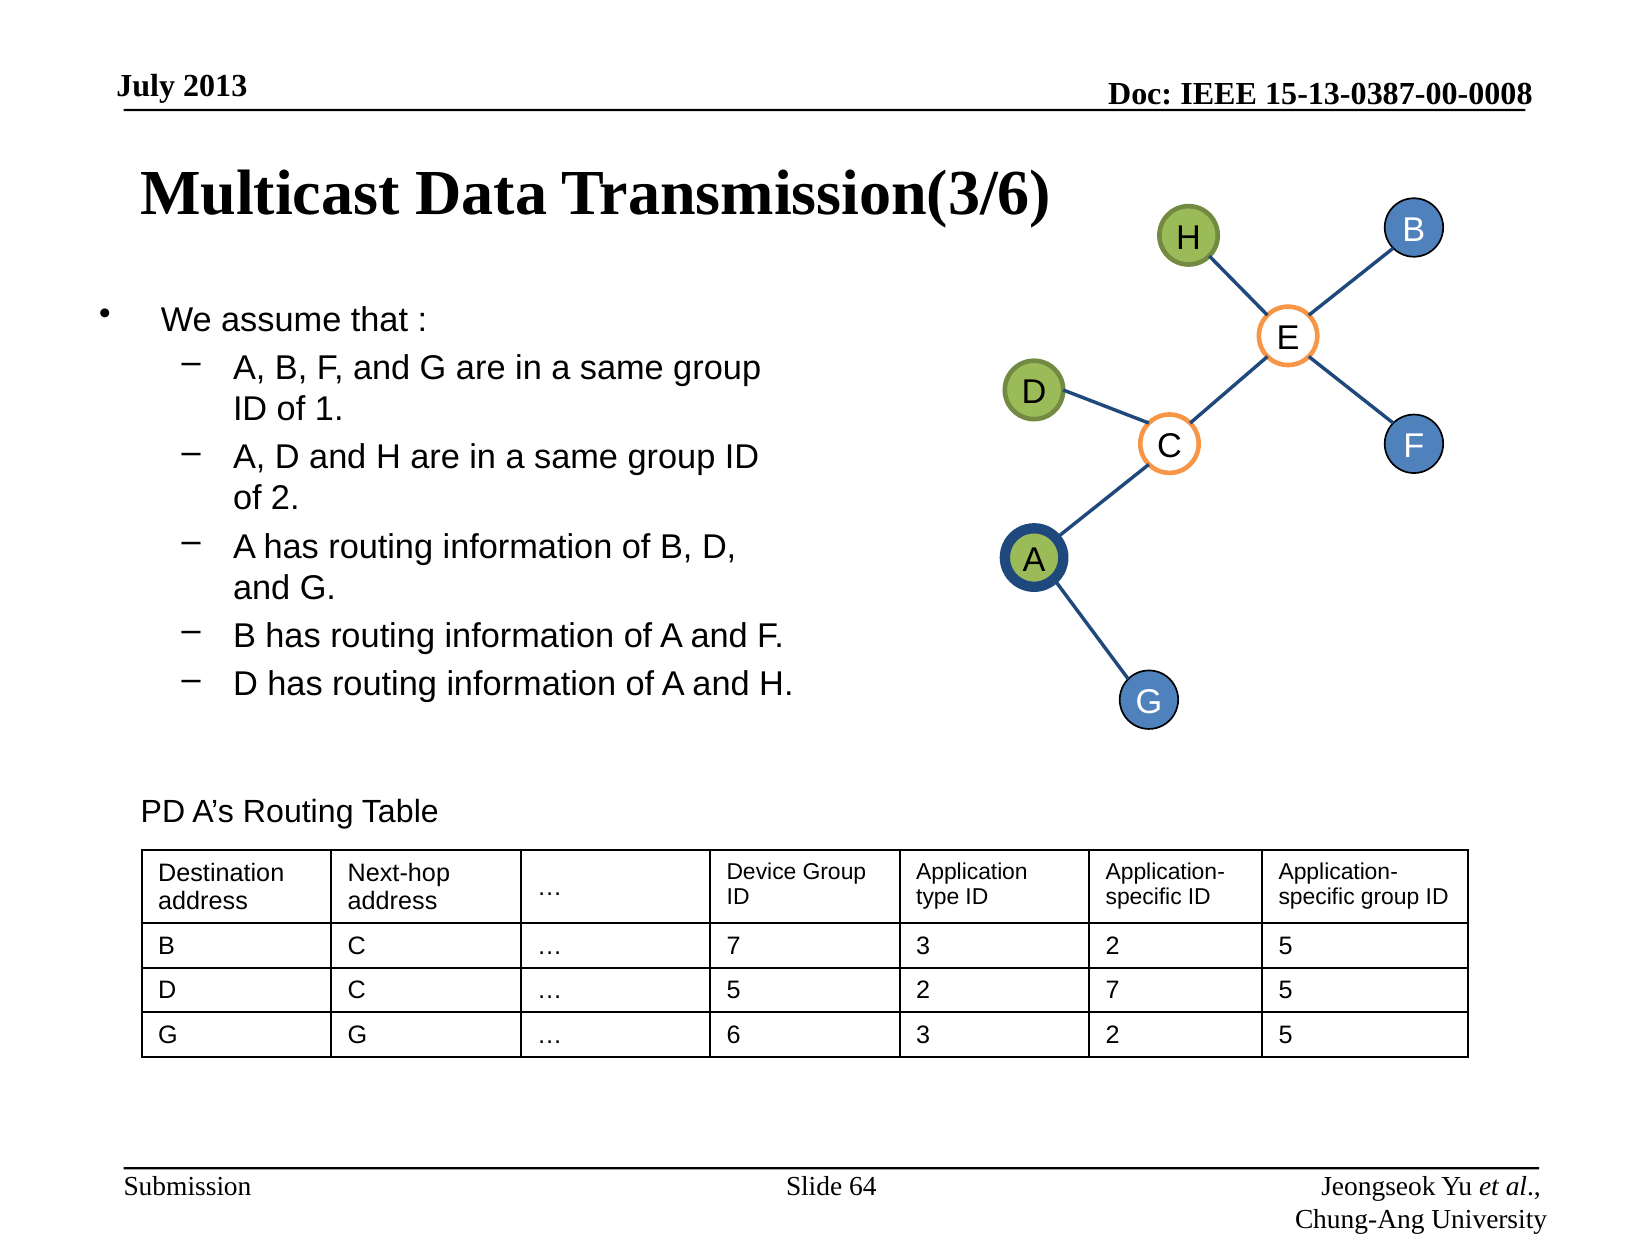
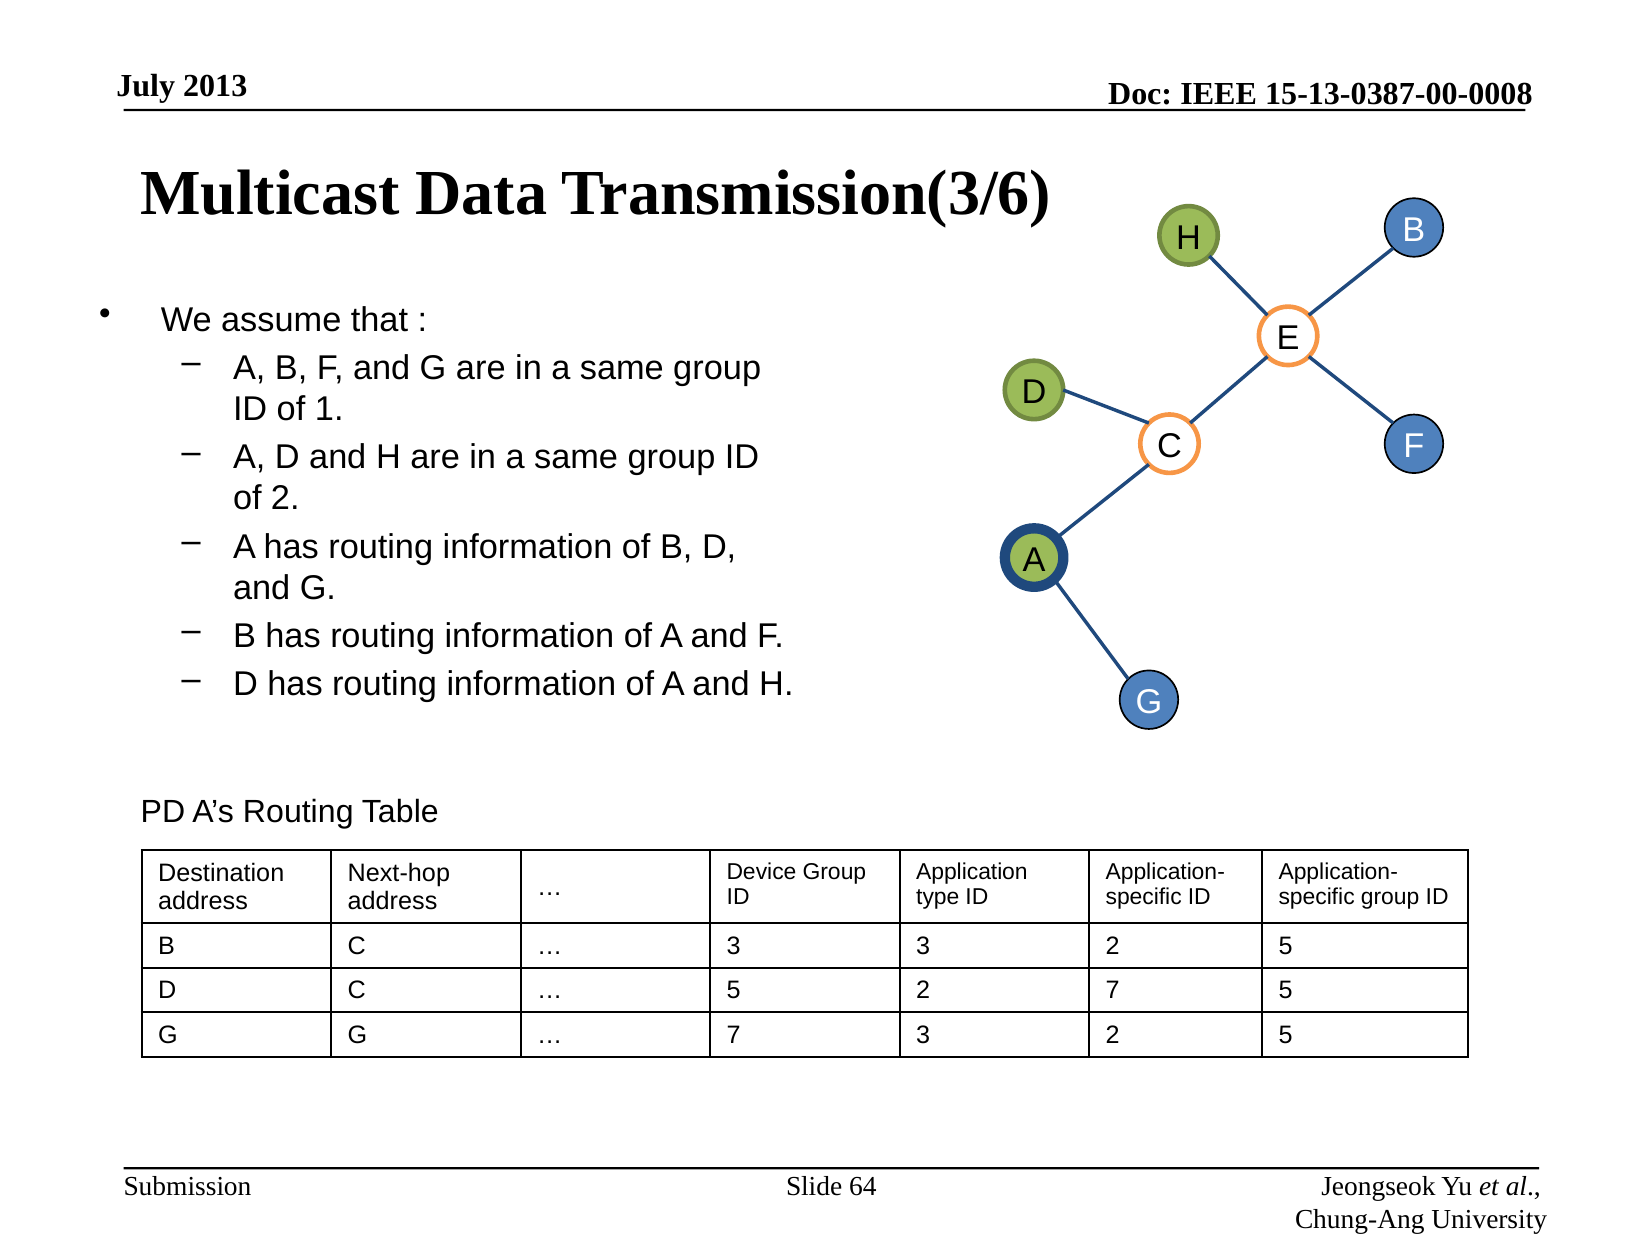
7: 7 -> 3 (734, 946)
6: 6 -> 7 (734, 1035)
